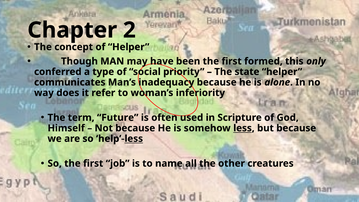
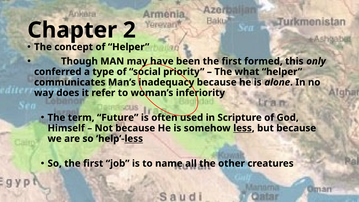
state: state -> what (247, 72)
